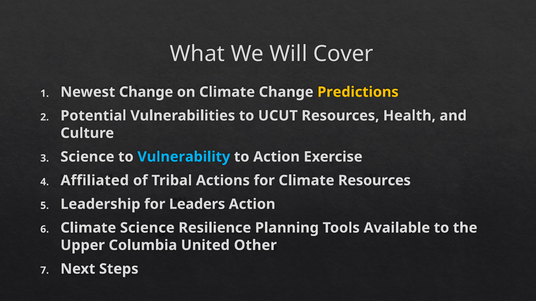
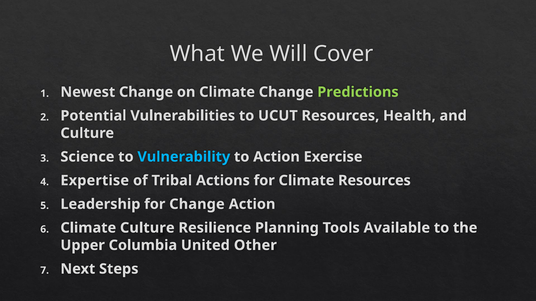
Predictions colour: yellow -> light green (358, 92)
Affiliated: Affiliated -> Expertise (95, 181)
for Leaders: Leaders -> Change (197, 204)
Climate Science: Science -> Culture (147, 228)
